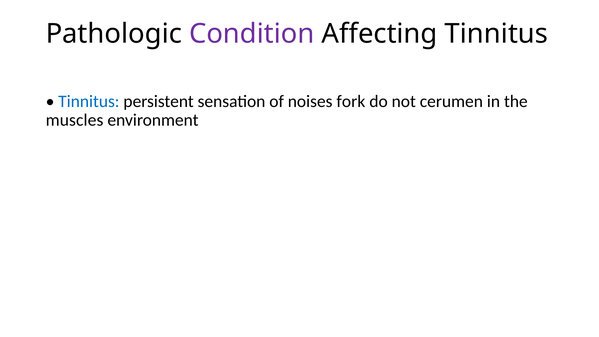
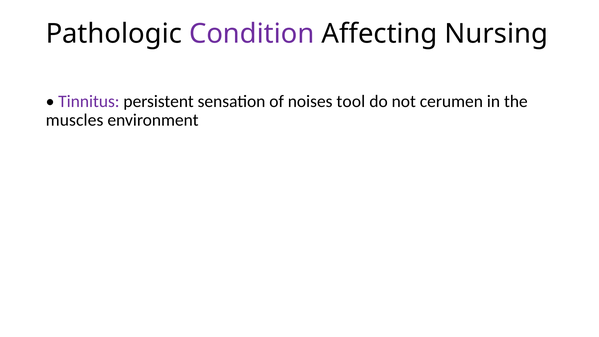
Affecting Tinnitus: Tinnitus -> Nursing (496, 34)
Tinnitus colour: blue -> purple (89, 101)
fork: fork -> tool (351, 101)
